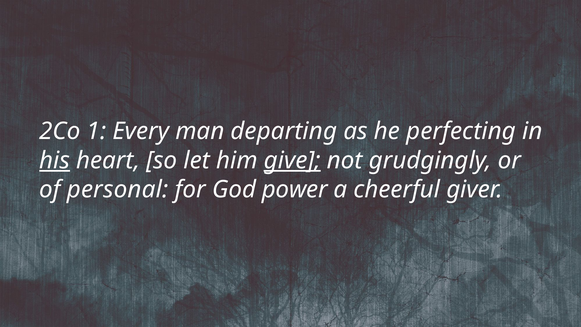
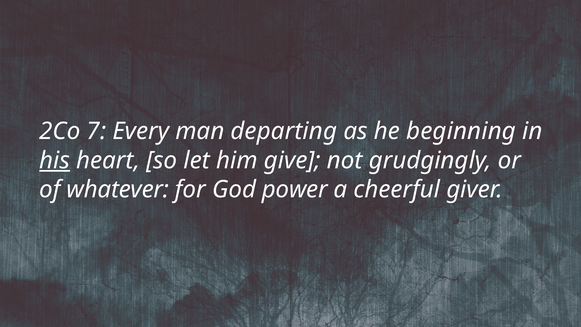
1: 1 -> 7 (96, 131)
perfecting: perfecting -> beginning (461, 131)
give underline: present -> none (292, 160)
personal: personal -> whatever (118, 189)
